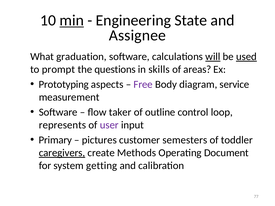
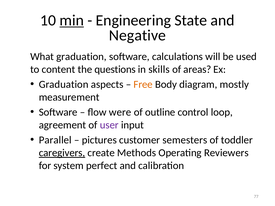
Assignee: Assignee -> Negative (137, 35)
will underline: present -> none (213, 57)
used underline: present -> none (246, 57)
prompt: prompt -> content (59, 70)
Prototyping: Prototyping -> Graduation (64, 84)
Free colour: purple -> orange (143, 84)
service: service -> mostly (234, 84)
taker: taker -> were (120, 112)
represents: represents -> agreement (62, 125)
Primary: Primary -> Parallel (55, 140)
Document: Document -> Reviewers (226, 153)
getting: getting -> perfect (102, 166)
